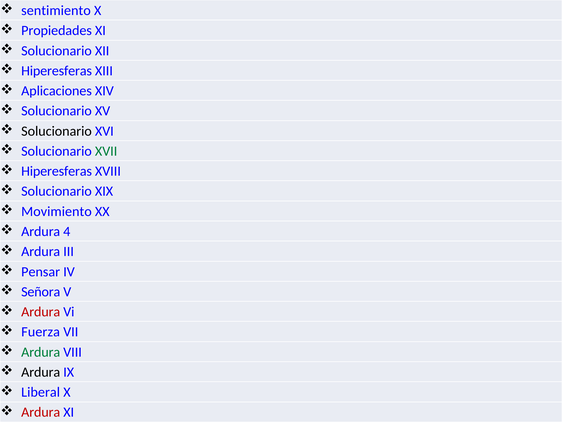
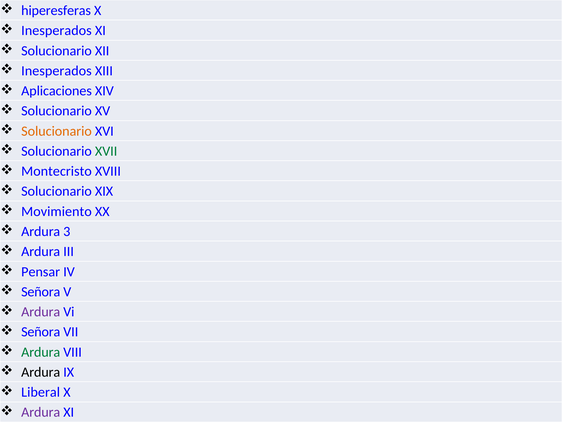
sentimiento: sentimiento -> hiperesferas (56, 10)
Propiedades: Propiedades -> Inesperados (56, 31)
Hiperesferas: Hiperesferas -> Inesperados (56, 71)
Solucionario colour: black -> orange (57, 131)
Hiperesferas: Hiperesferas -> Montecristo (57, 171)
4: 4 -> 3 (67, 231)
Ardura colour: red -> purple (41, 312)
Fuerza: Fuerza -> Señora (41, 332)
Ardura colour: red -> purple (41, 412)
